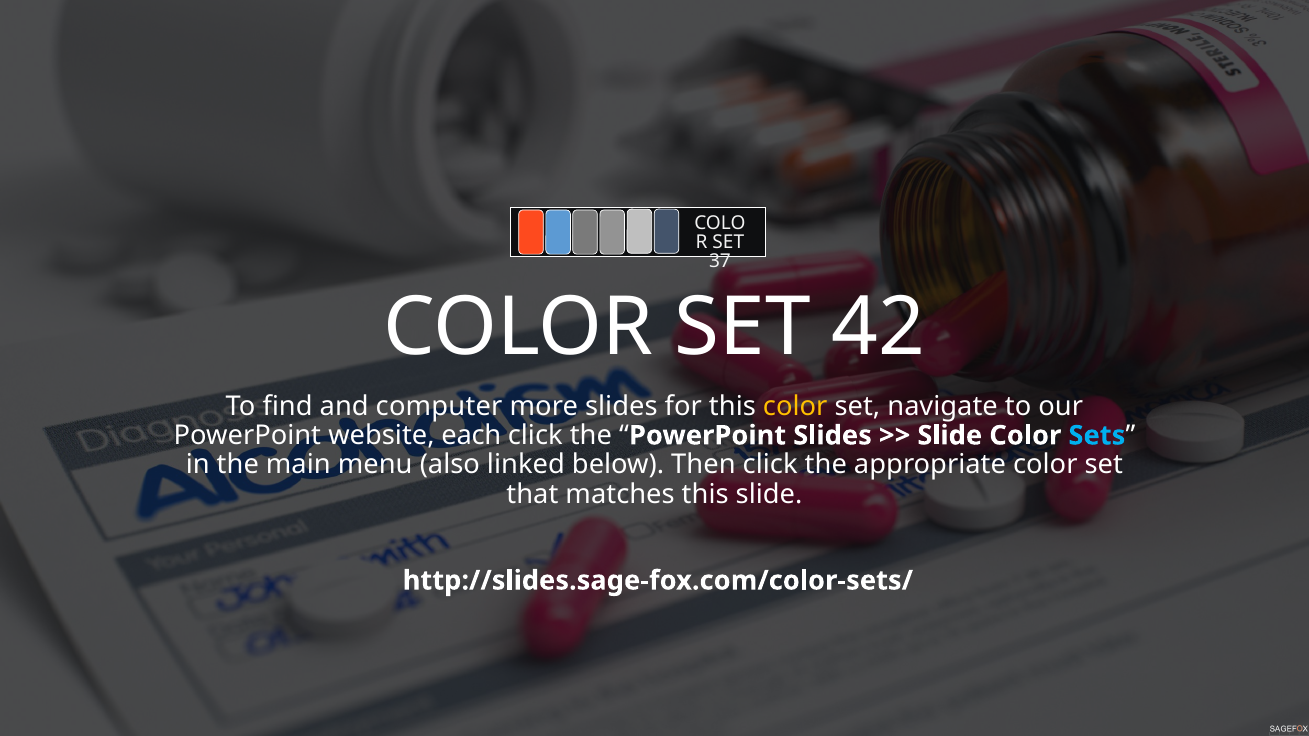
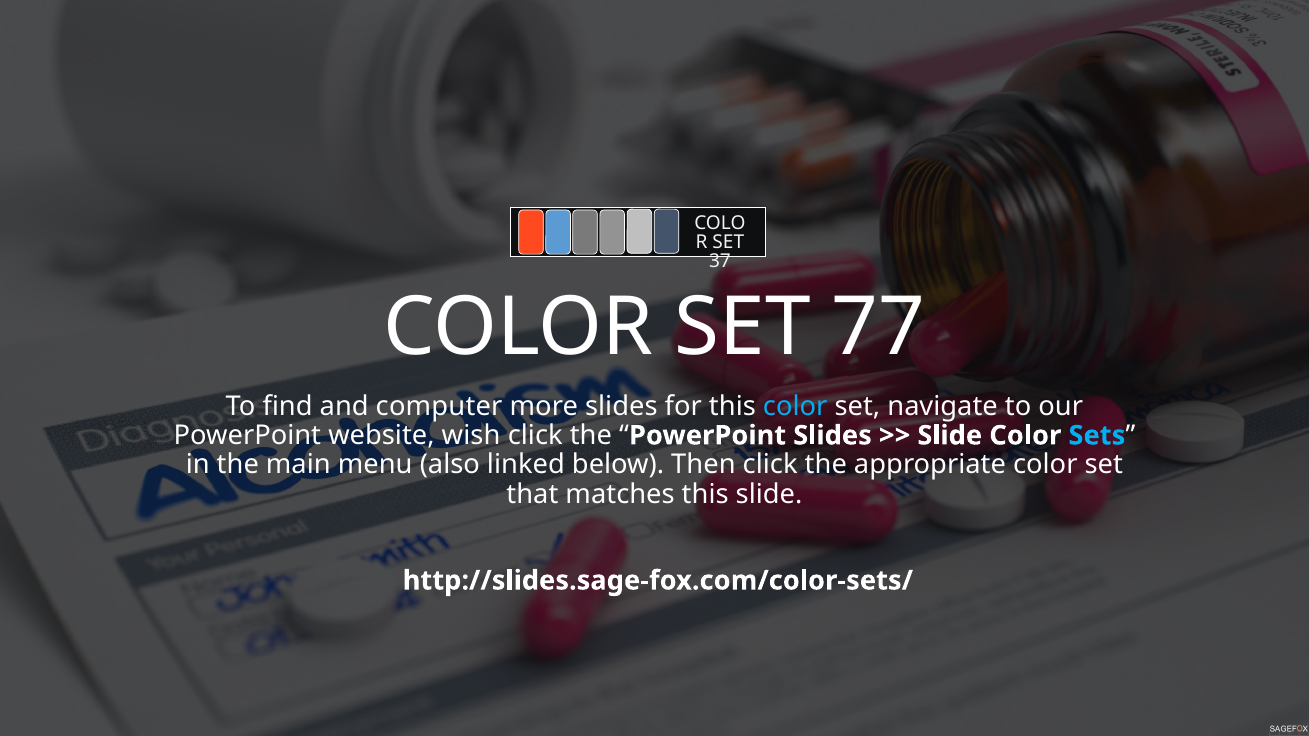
42: 42 -> 77 (879, 327)
color colour: yellow -> light blue (795, 406)
each: each -> wish (471, 436)
